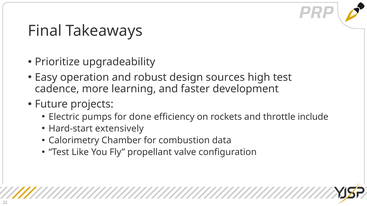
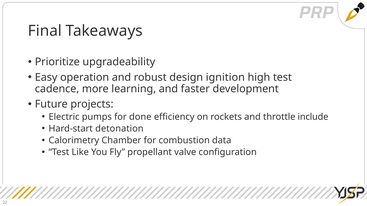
sources: sources -> ignition (225, 77)
extensively: extensively -> detonation (119, 129)
